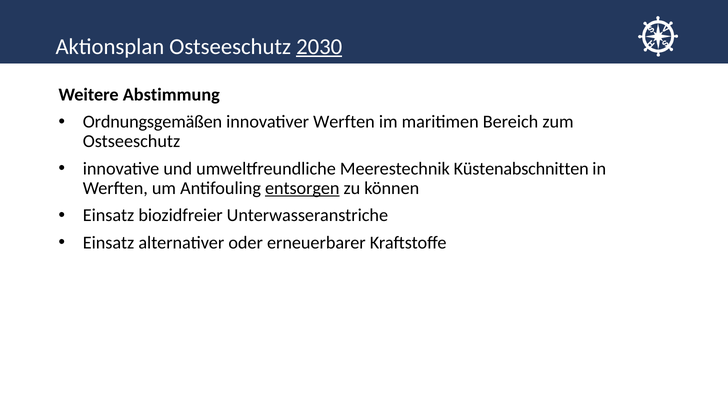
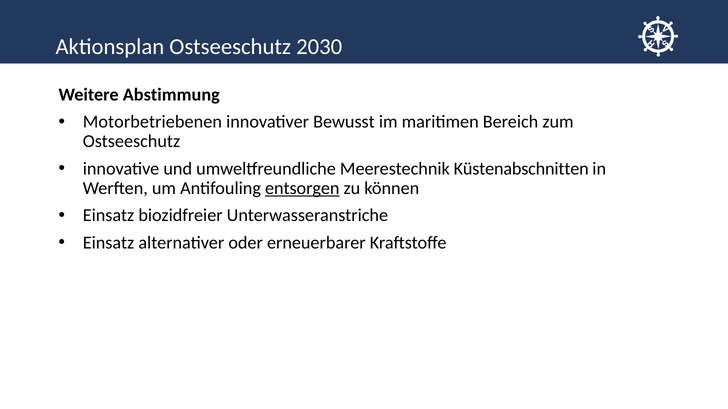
2030 underline: present -> none (319, 47)
Ordnungsgemäßen: Ordnungsgemäßen -> Motorbetriebenen (152, 122)
innovativer Werften: Werften -> Bewusst (344, 122)
